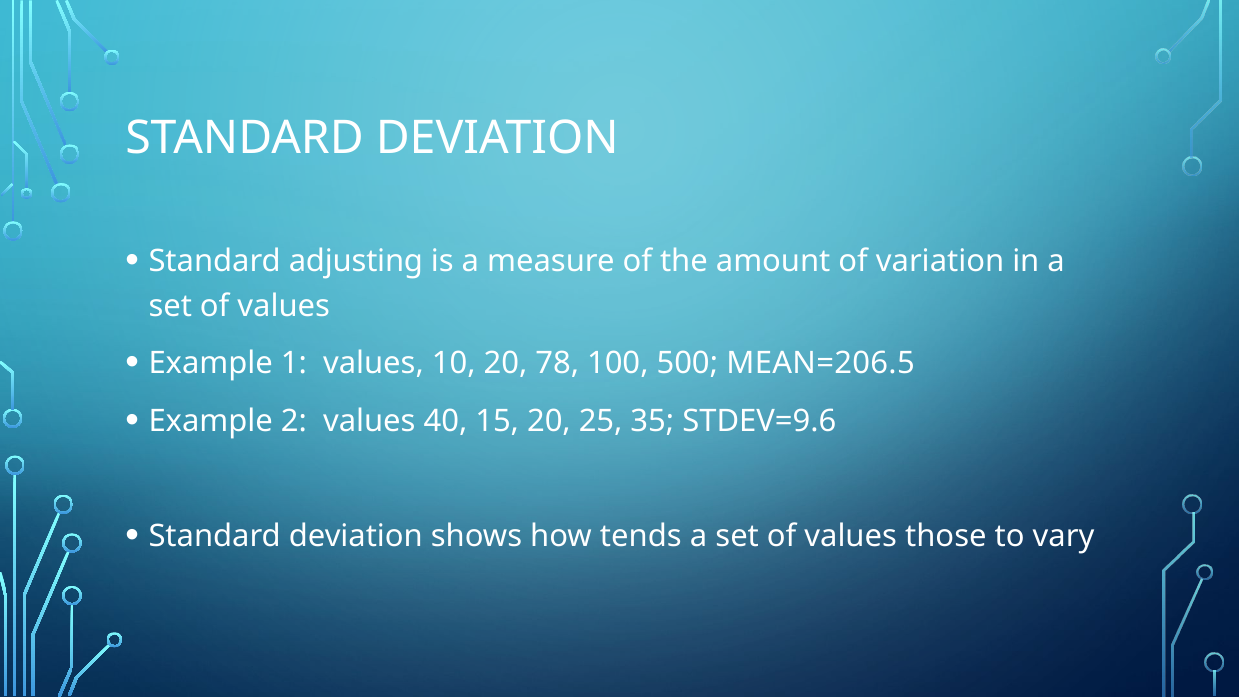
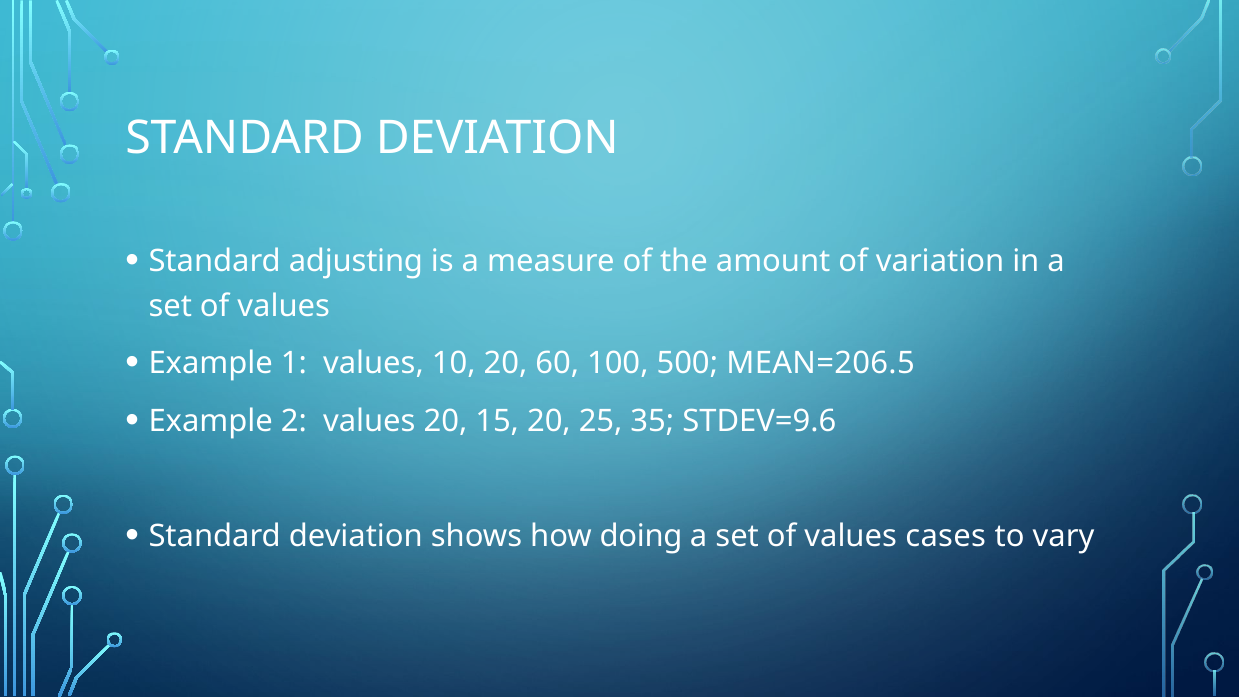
78: 78 -> 60 (557, 364)
values 40: 40 -> 20 (445, 421)
tends: tends -> doing (641, 536)
those: those -> cases (946, 536)
